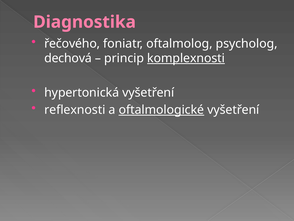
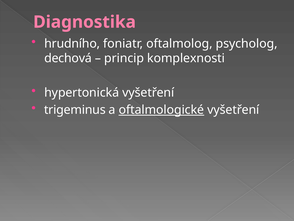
řečového: řečového -> hrudního (72, 43)
komplexnosti underline: present -> none (186, 58)
reflexnosti: reflexnosti -> trigeminus (75, 110)
